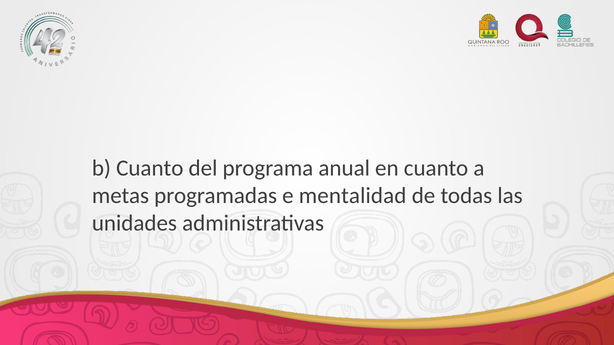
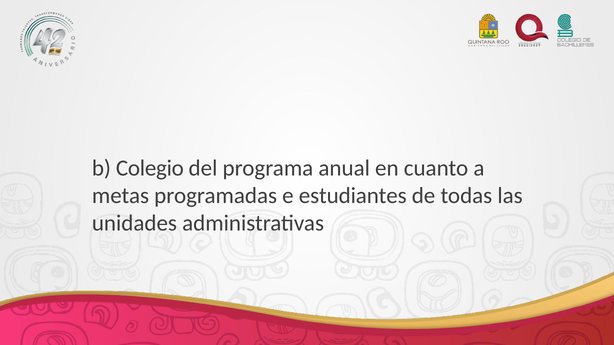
b Cuanto: Cuanto -> Colegio (150, 168)
mentalidad: mentalidad -> estudiantes (353, 196)
